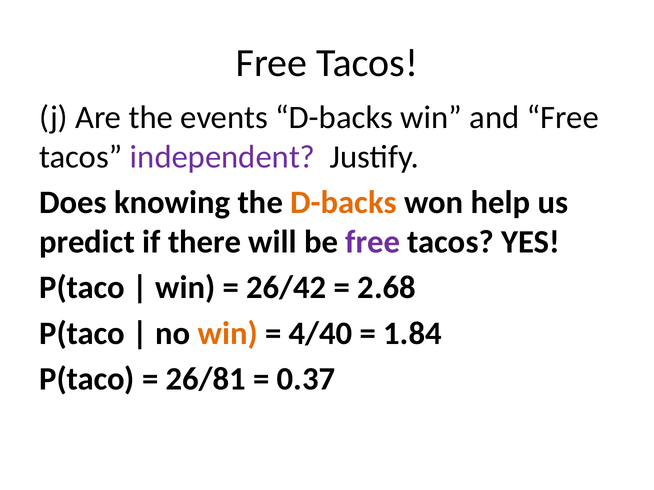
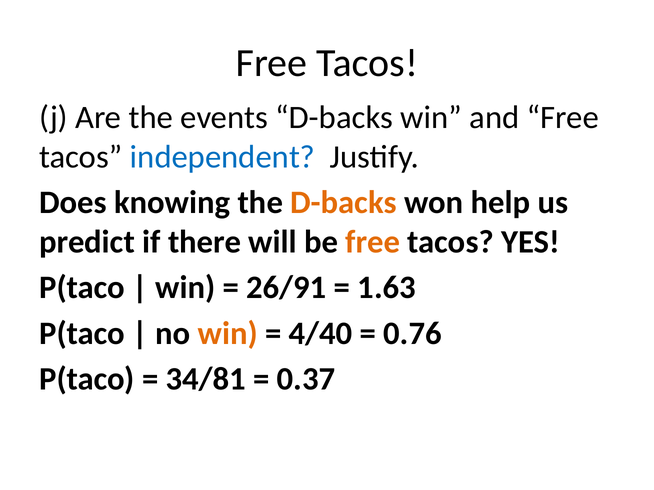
independent colour: purple -> blue (223, 157)
free colour: purple -> orange (373, 242)
26/42: 26/42 -> 26/91 (286, 288)
2.68: 2.68 -> 1.63 (387, 288)
1.84: 1.84 -> 0.76 (413, 334)
26/81: 26/81 -> 34/81 (206, 379)
